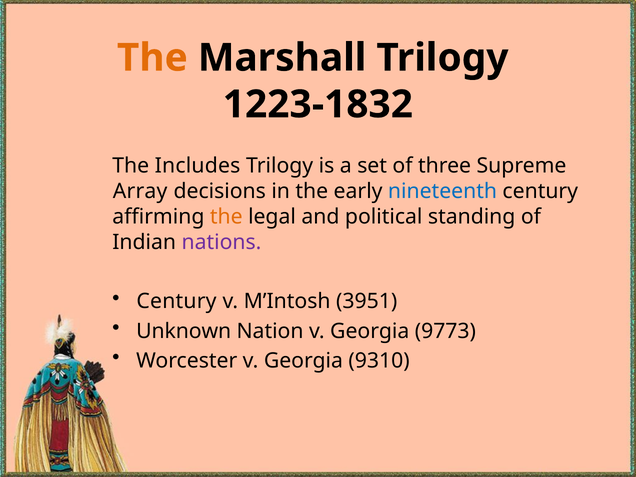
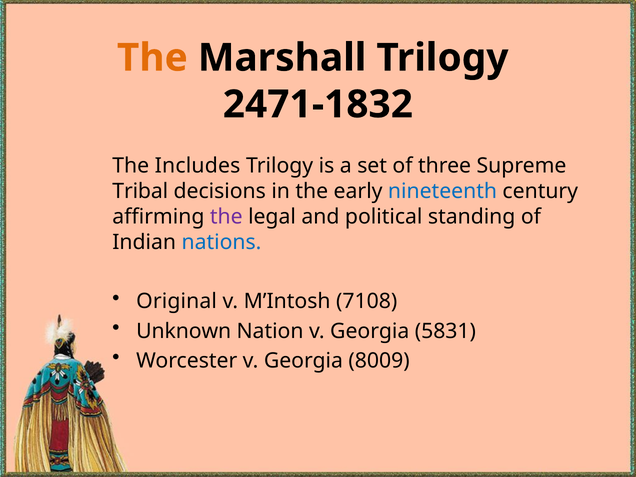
1223-1832: 1223-1832 -> 2471-1832 (318, 104)
Array: Array -> Tribal (140, 191)
the colour: orange -> purple (226, 217)
nations colour: purple -> blue (221, 242)
Century: Century -> Original (177, 301)
3951: 3951 -> 7108 (367, 301)
9773: 9773 -> 5831 (445, 331)
9310: 9310 -> 8009 (379, 361)
